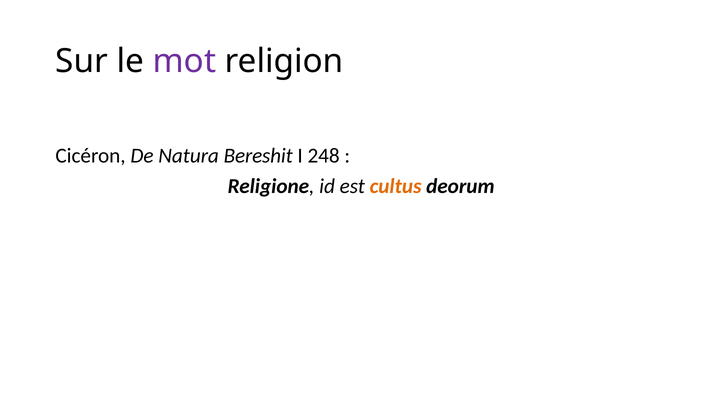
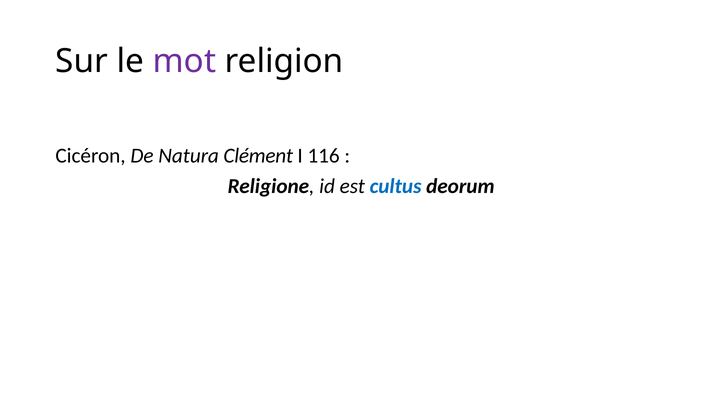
Bereshit: Bereshit -> Clément (258, 156)
248: 248 -> 116 (324, 156)
cultus colour: orange -> blue (396, 186)
